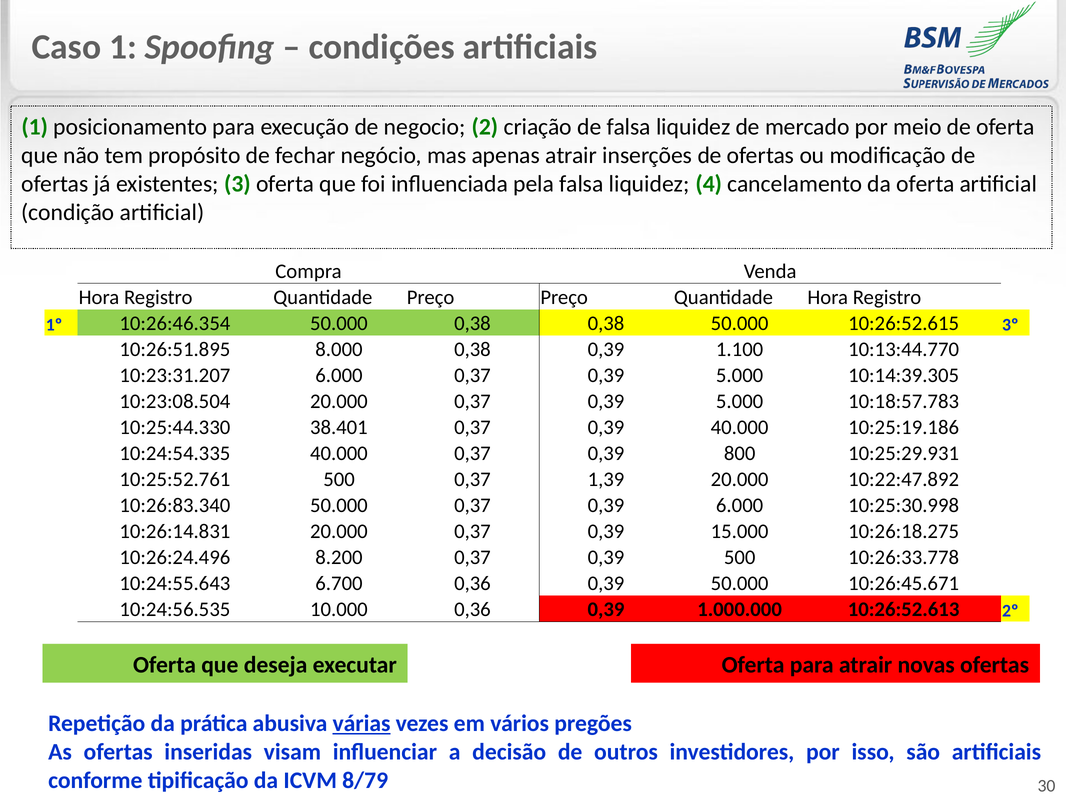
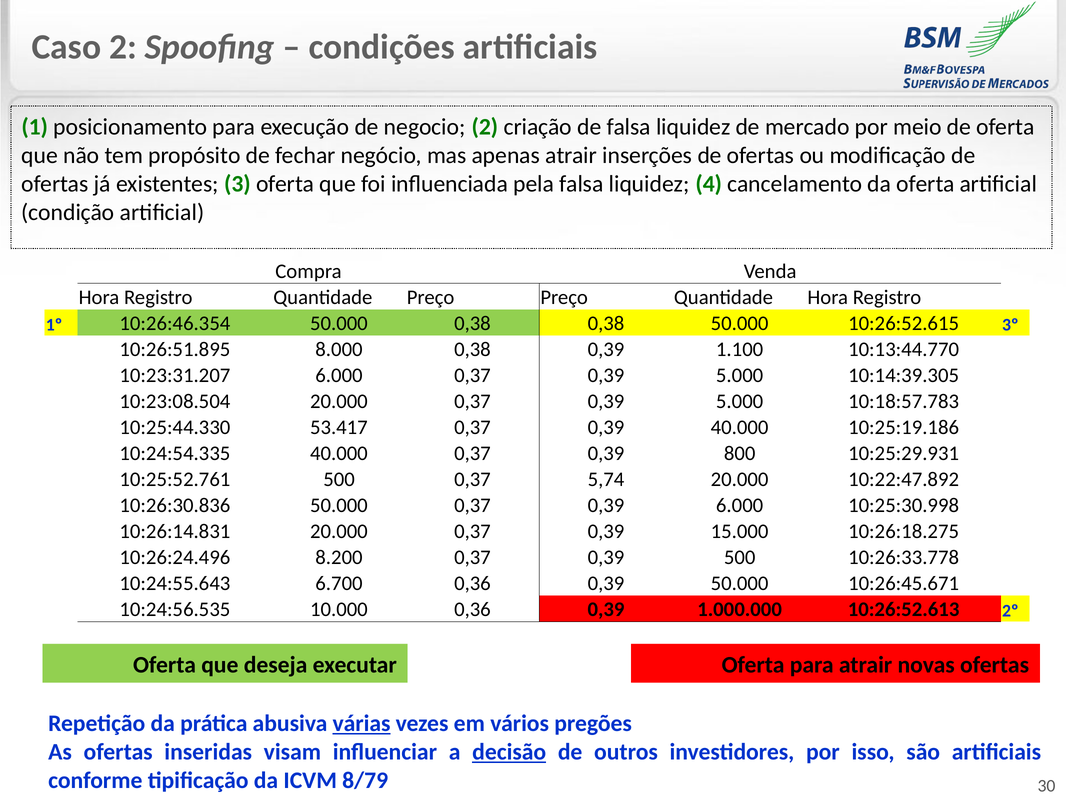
Caso 1: 1 -> 2 (123, 47)
38.401: 38.401 -> 53.417 (339, 427)
1,39: 1,39 -> 5,74 (606, 479)
10:26:83.340: 10:26:83.340 -> 10:26:30.836 (175, 505)
decisão underline: none -> present (509, 751)
